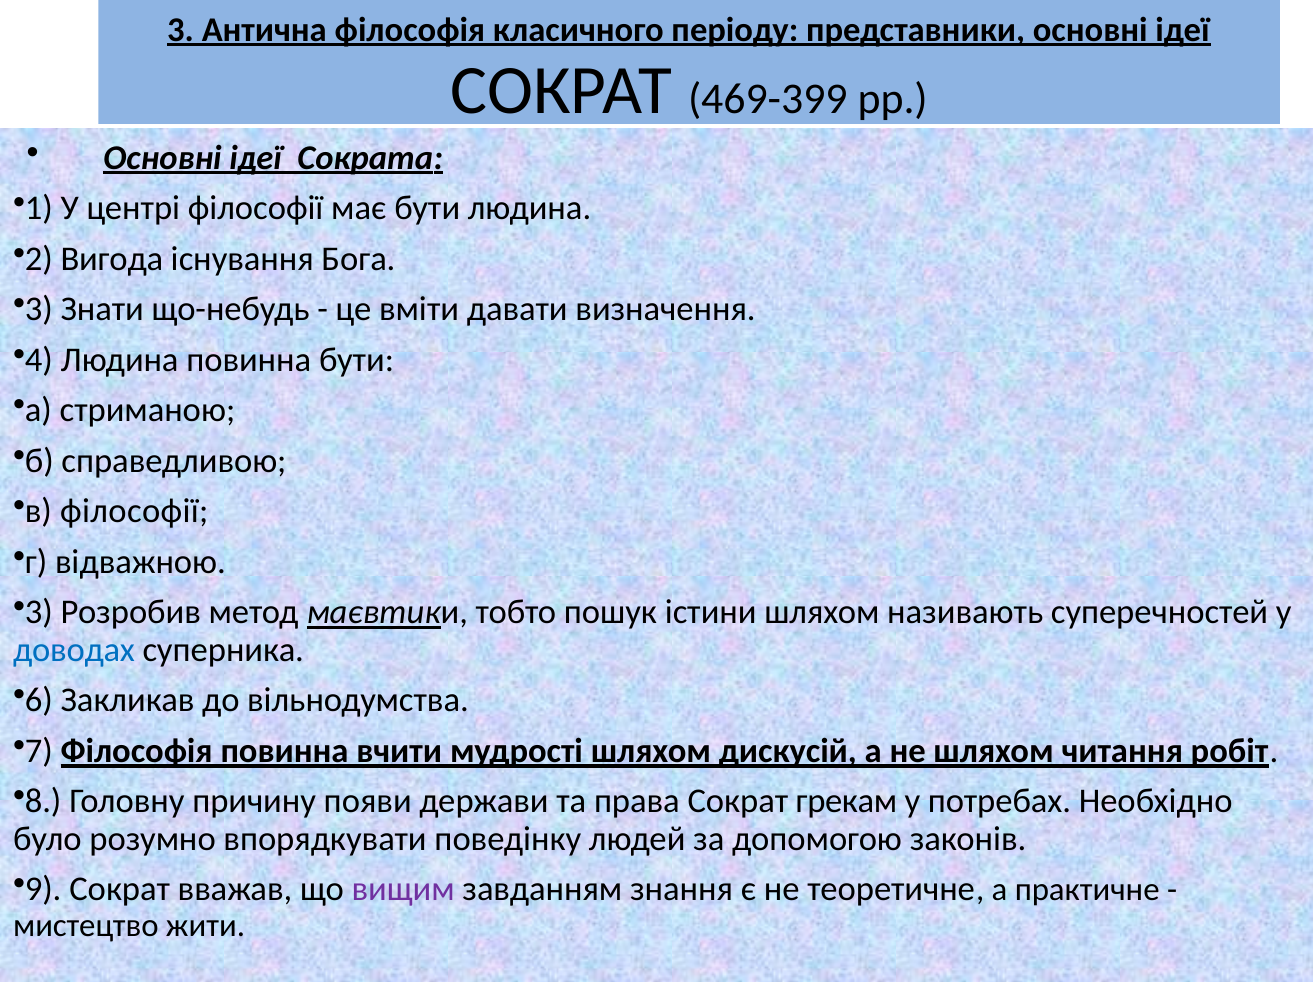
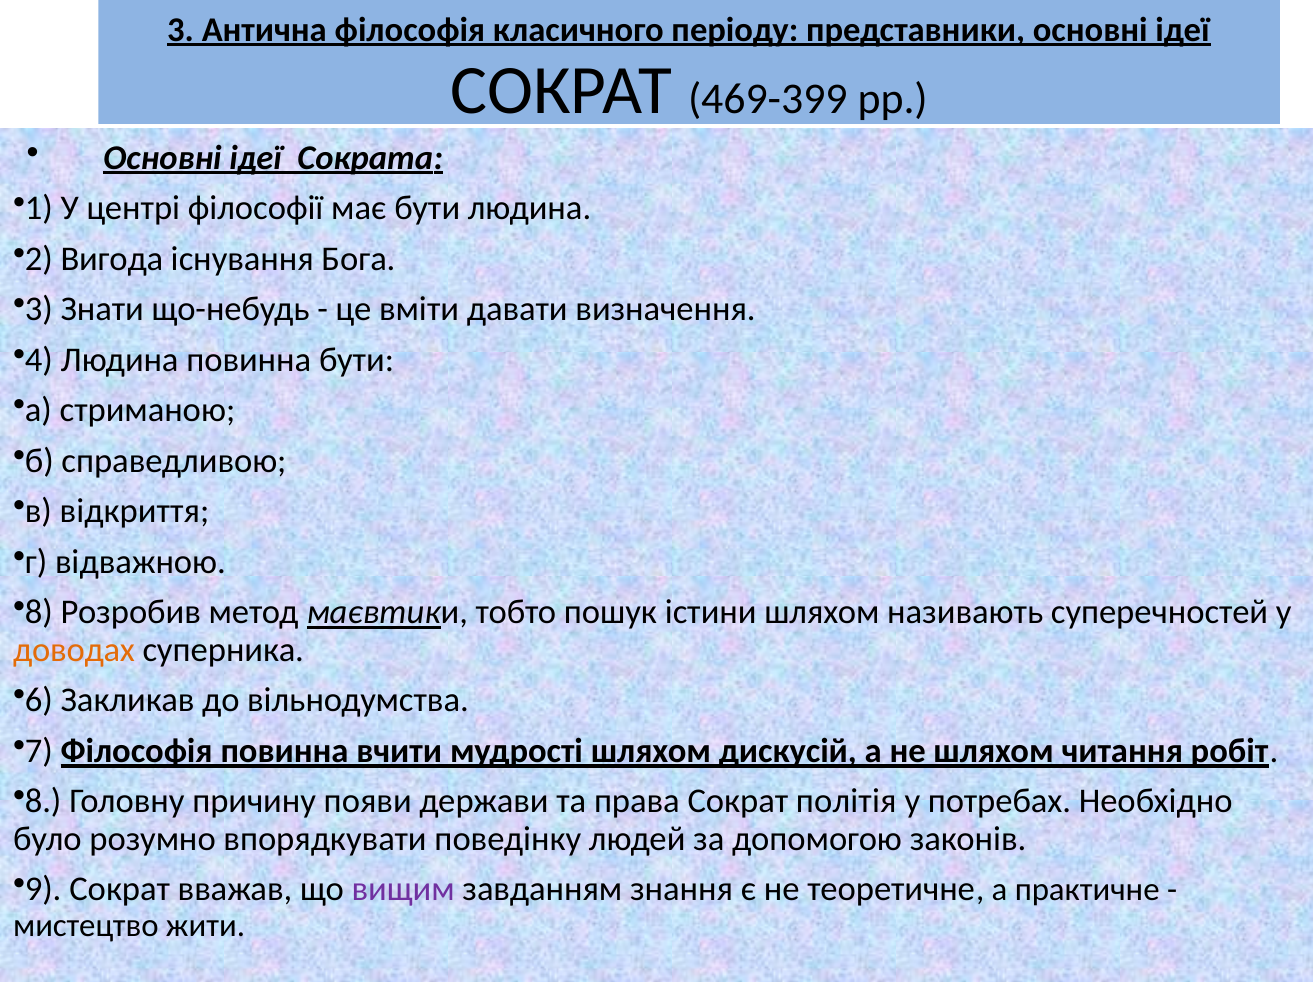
в філософії: філософії -> відкриття (134, 511)
3: 3 -> 8 (39, 612)
доводах colour: blue -> orange (74, 650)
грекам: грекам -> політія (846, 801)
